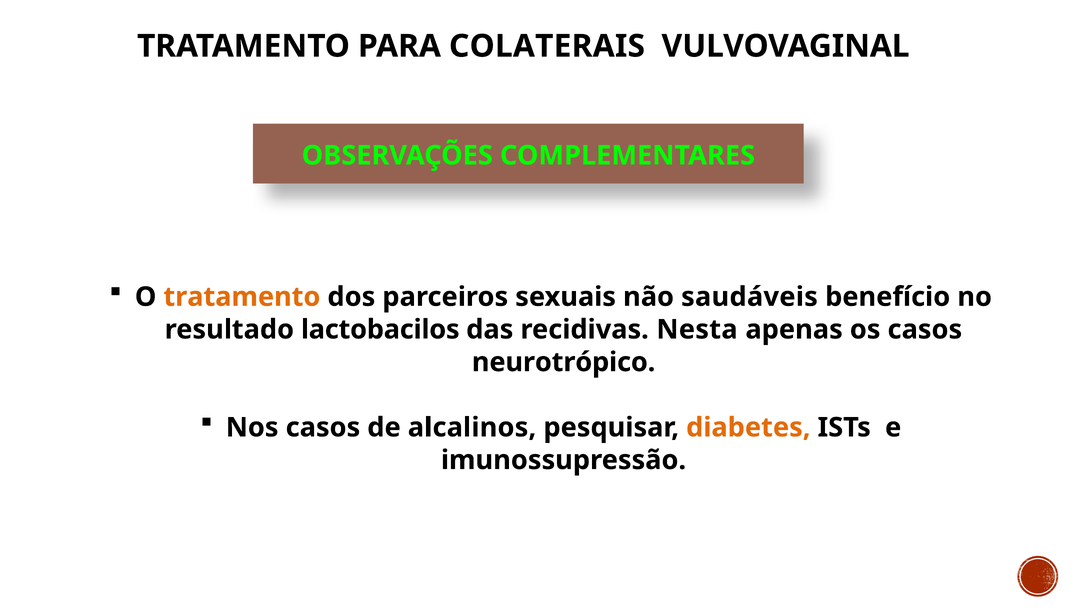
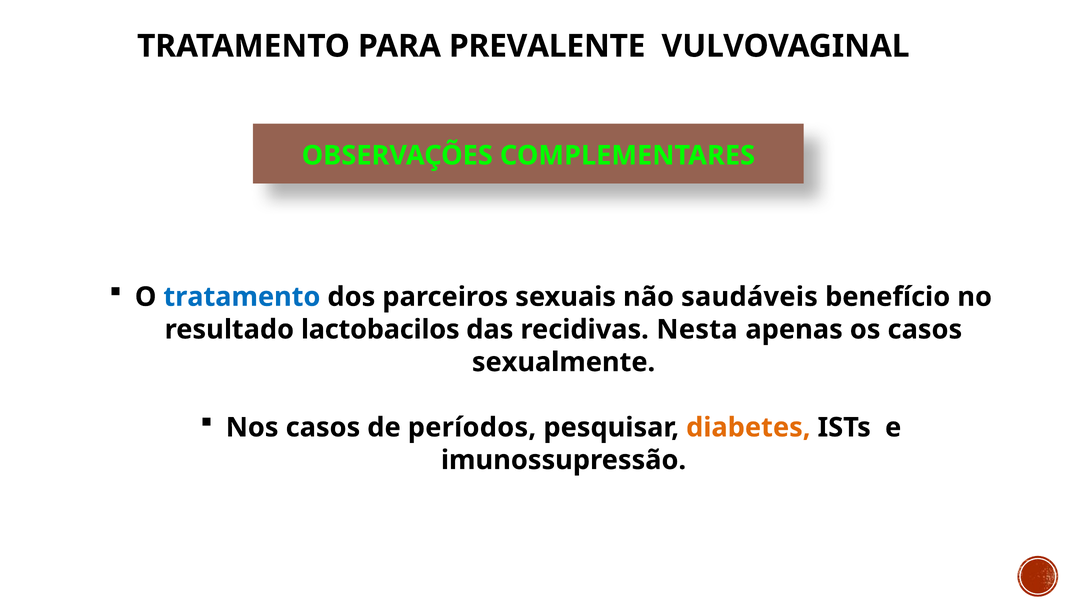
COLATERAIS: COLATERAIS -> PREVALENTE (547, 46)
tratamento colour: orange -> blue (242, 297)
neurotrópico: neurotrópico -> sexualmente (564, 362)
alcalinos: alcalinos -> períodos (472, 427)
